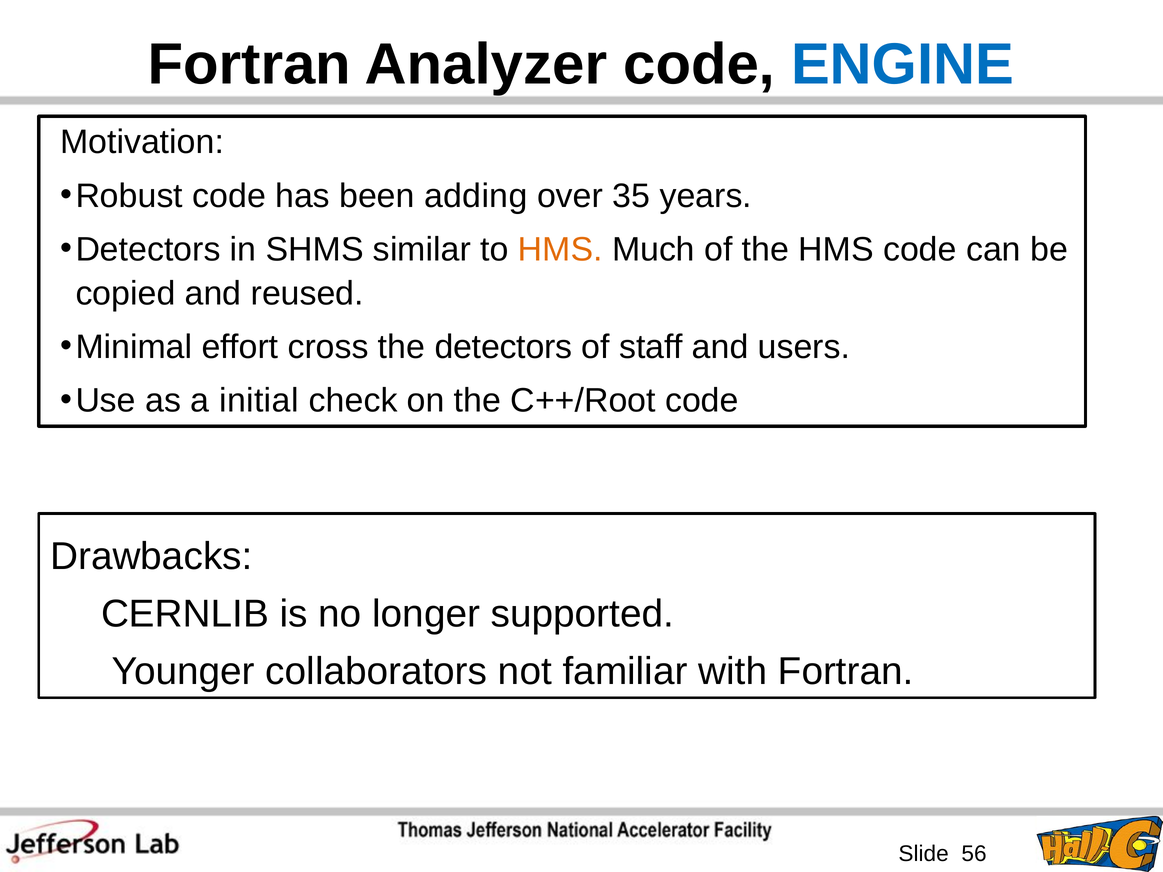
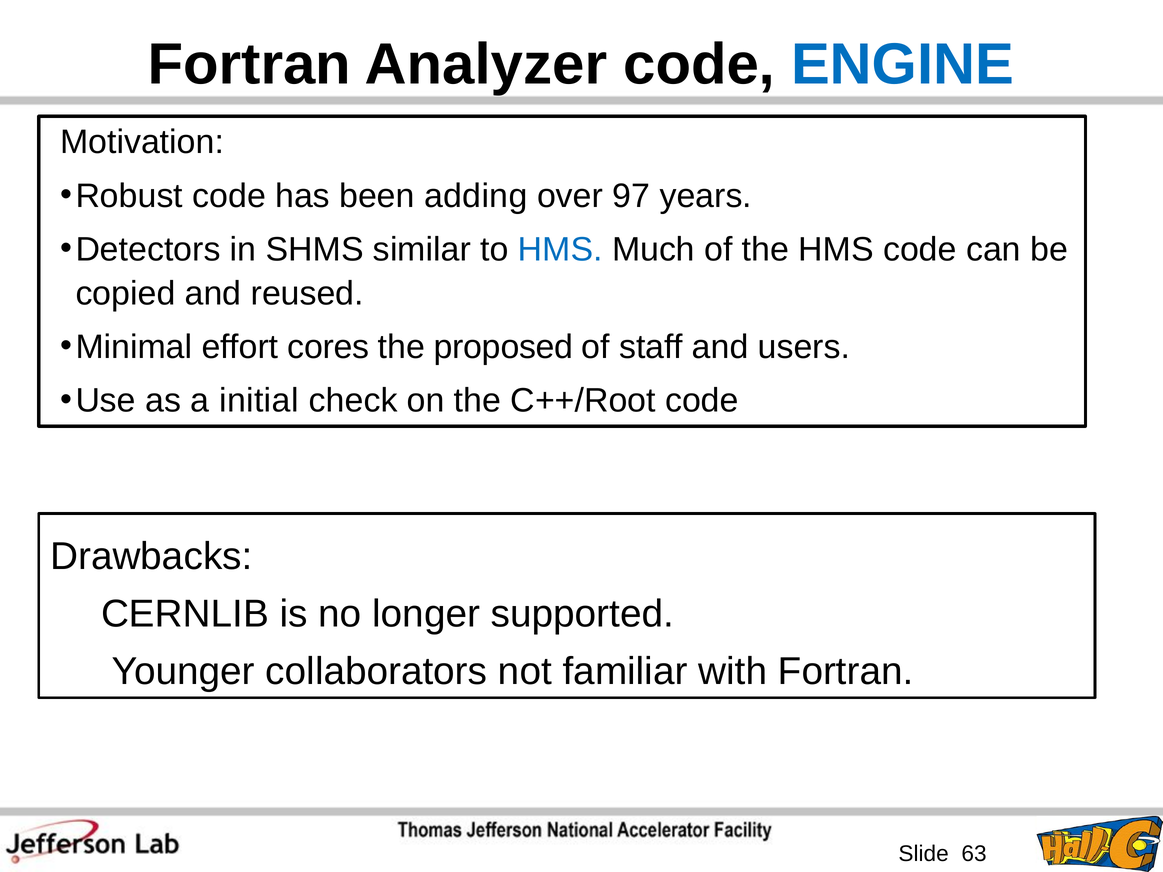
35: 35 -> 97 (631, 196)
HMS colour: orange -> blue (560, 250)
cross: cross -> cores (328, 347)
the detectors: detectors -> proposed (504, 347)
56: 56 -> 63 (974, 854)
